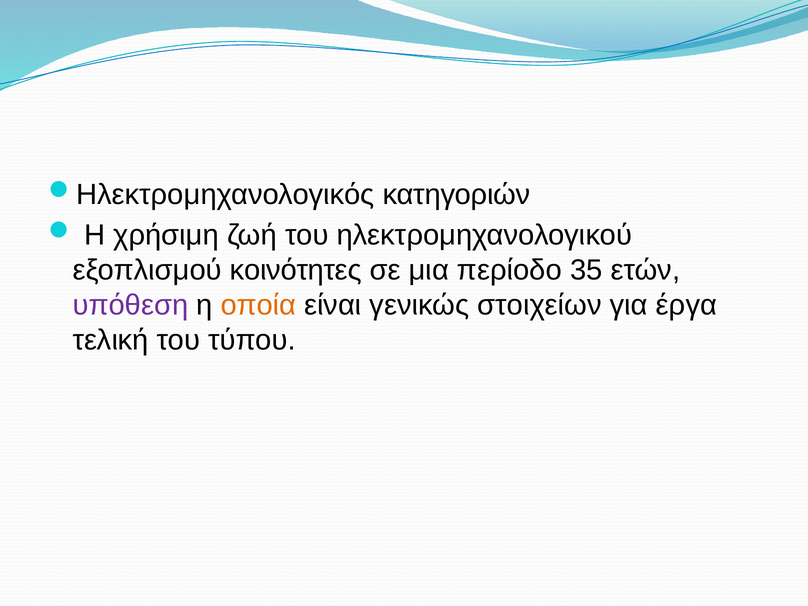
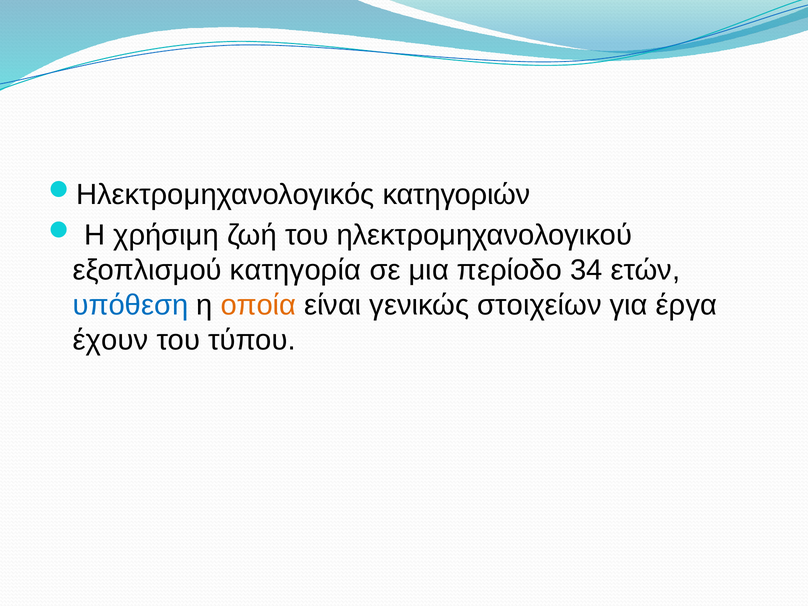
κοινότητες: κοινότητες -> κατηγορία (296, 270)
35: 35 -> 34 (586, 270)
υπόθεση colour: purple -> blue (130, 305)
τελική: τελική -> έχουν (111, 340)
